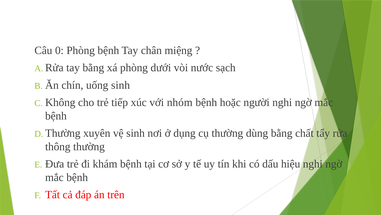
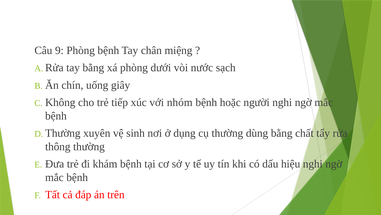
0: 0 -> 9 (59, 50)
uống sinh: sinh -> giây (121, 85)
